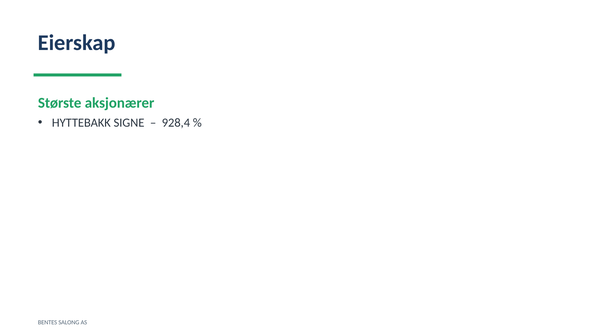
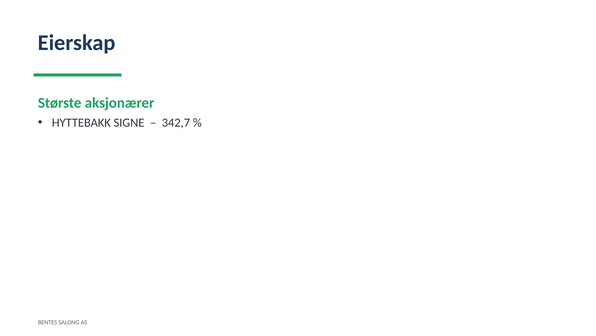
928,4: 928,4 -> 342,7 (176, 123)
